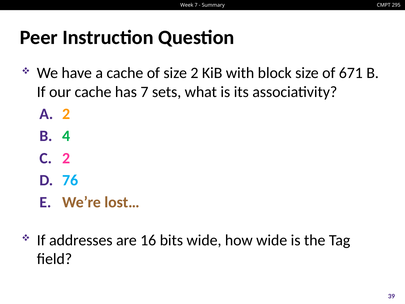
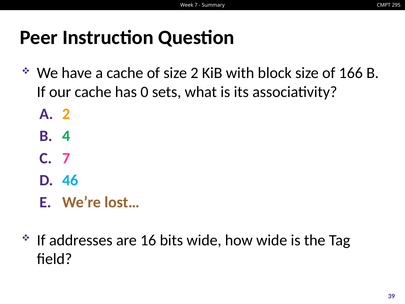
671: 671 -> 166 (351, 73)
has 7: 7 -> 0 (144, 92)
2: 2 -> 7 (66, 158)
76: 76 -> 46 (70, 180)
